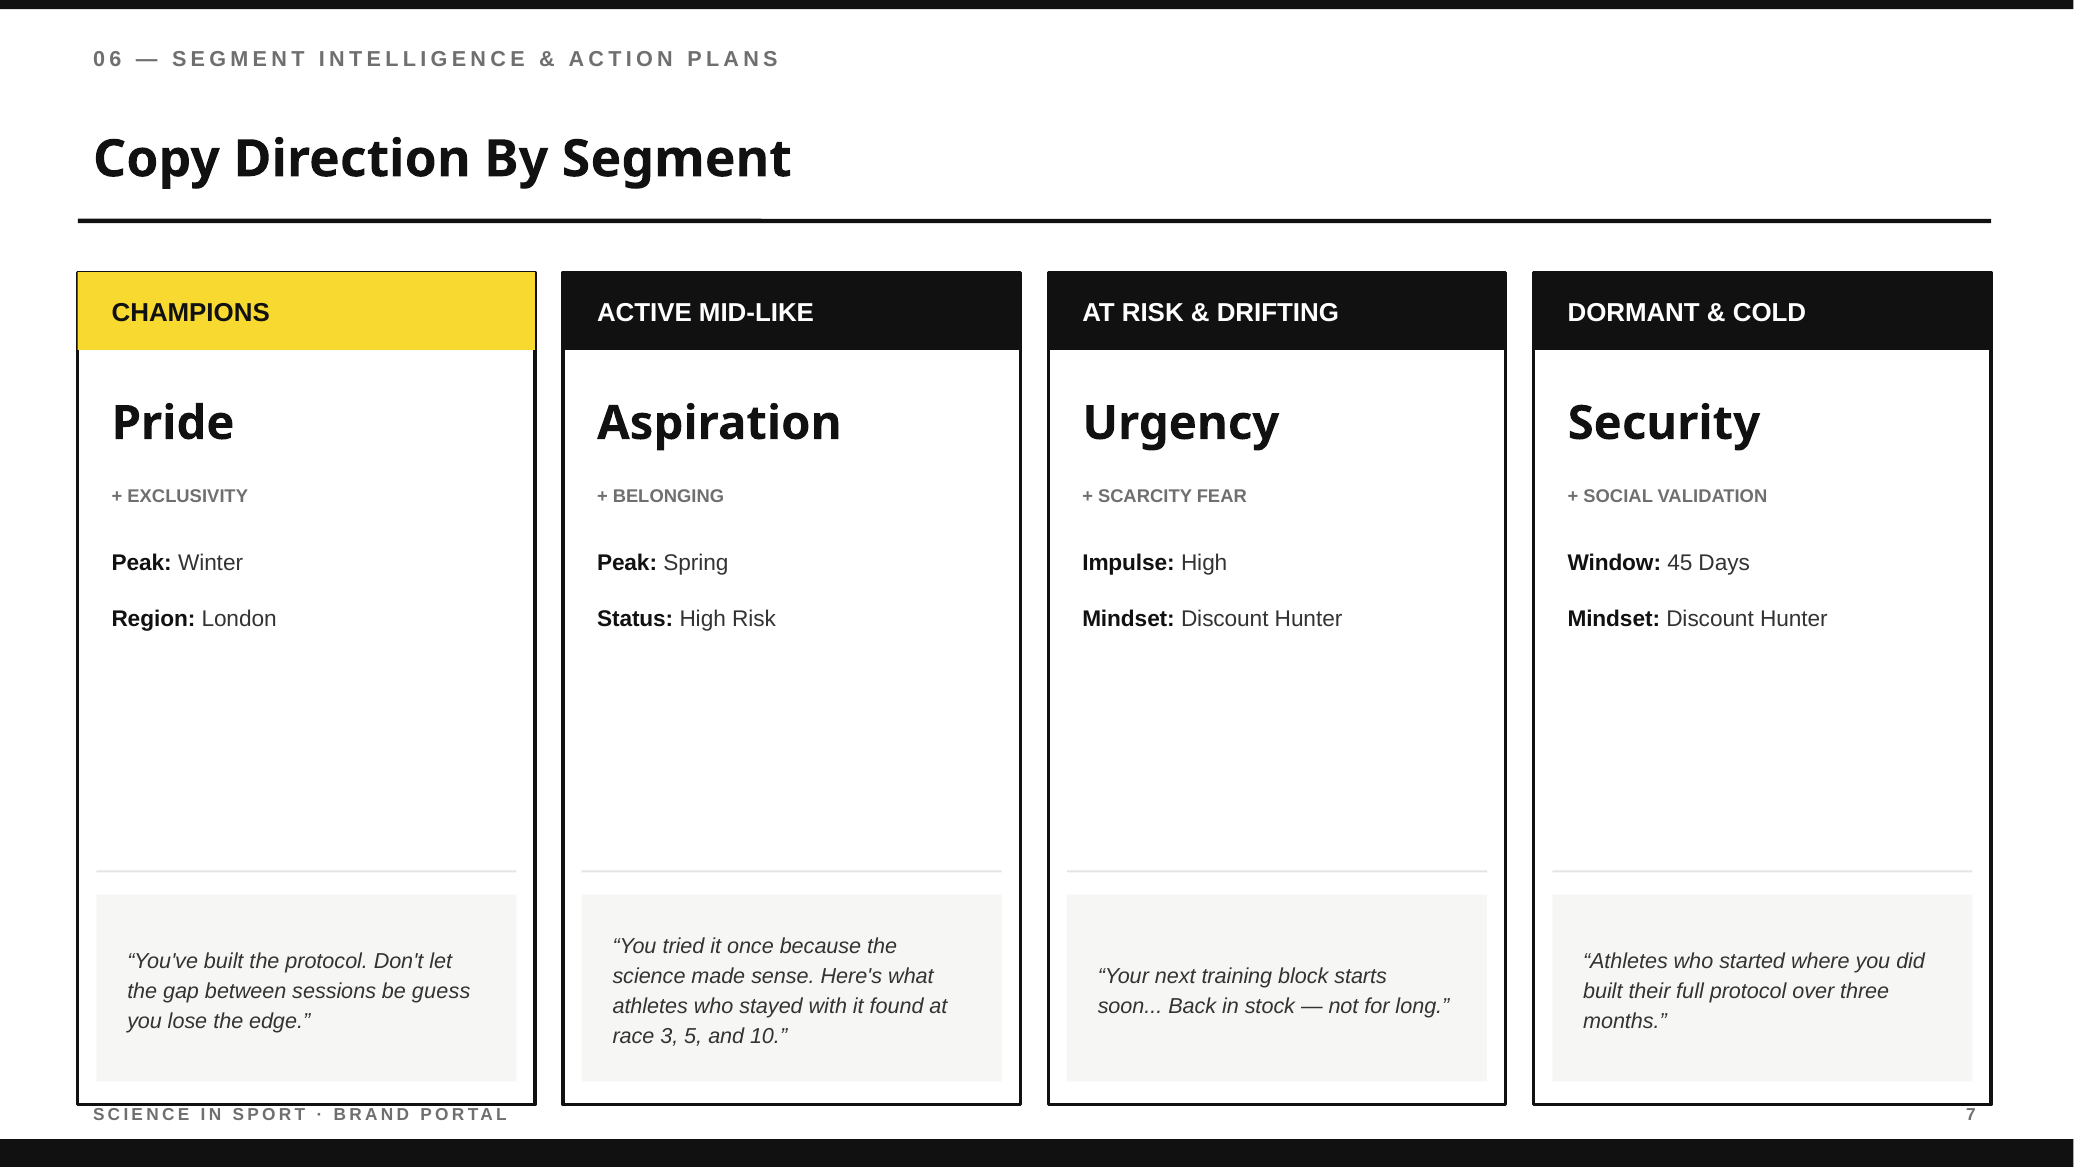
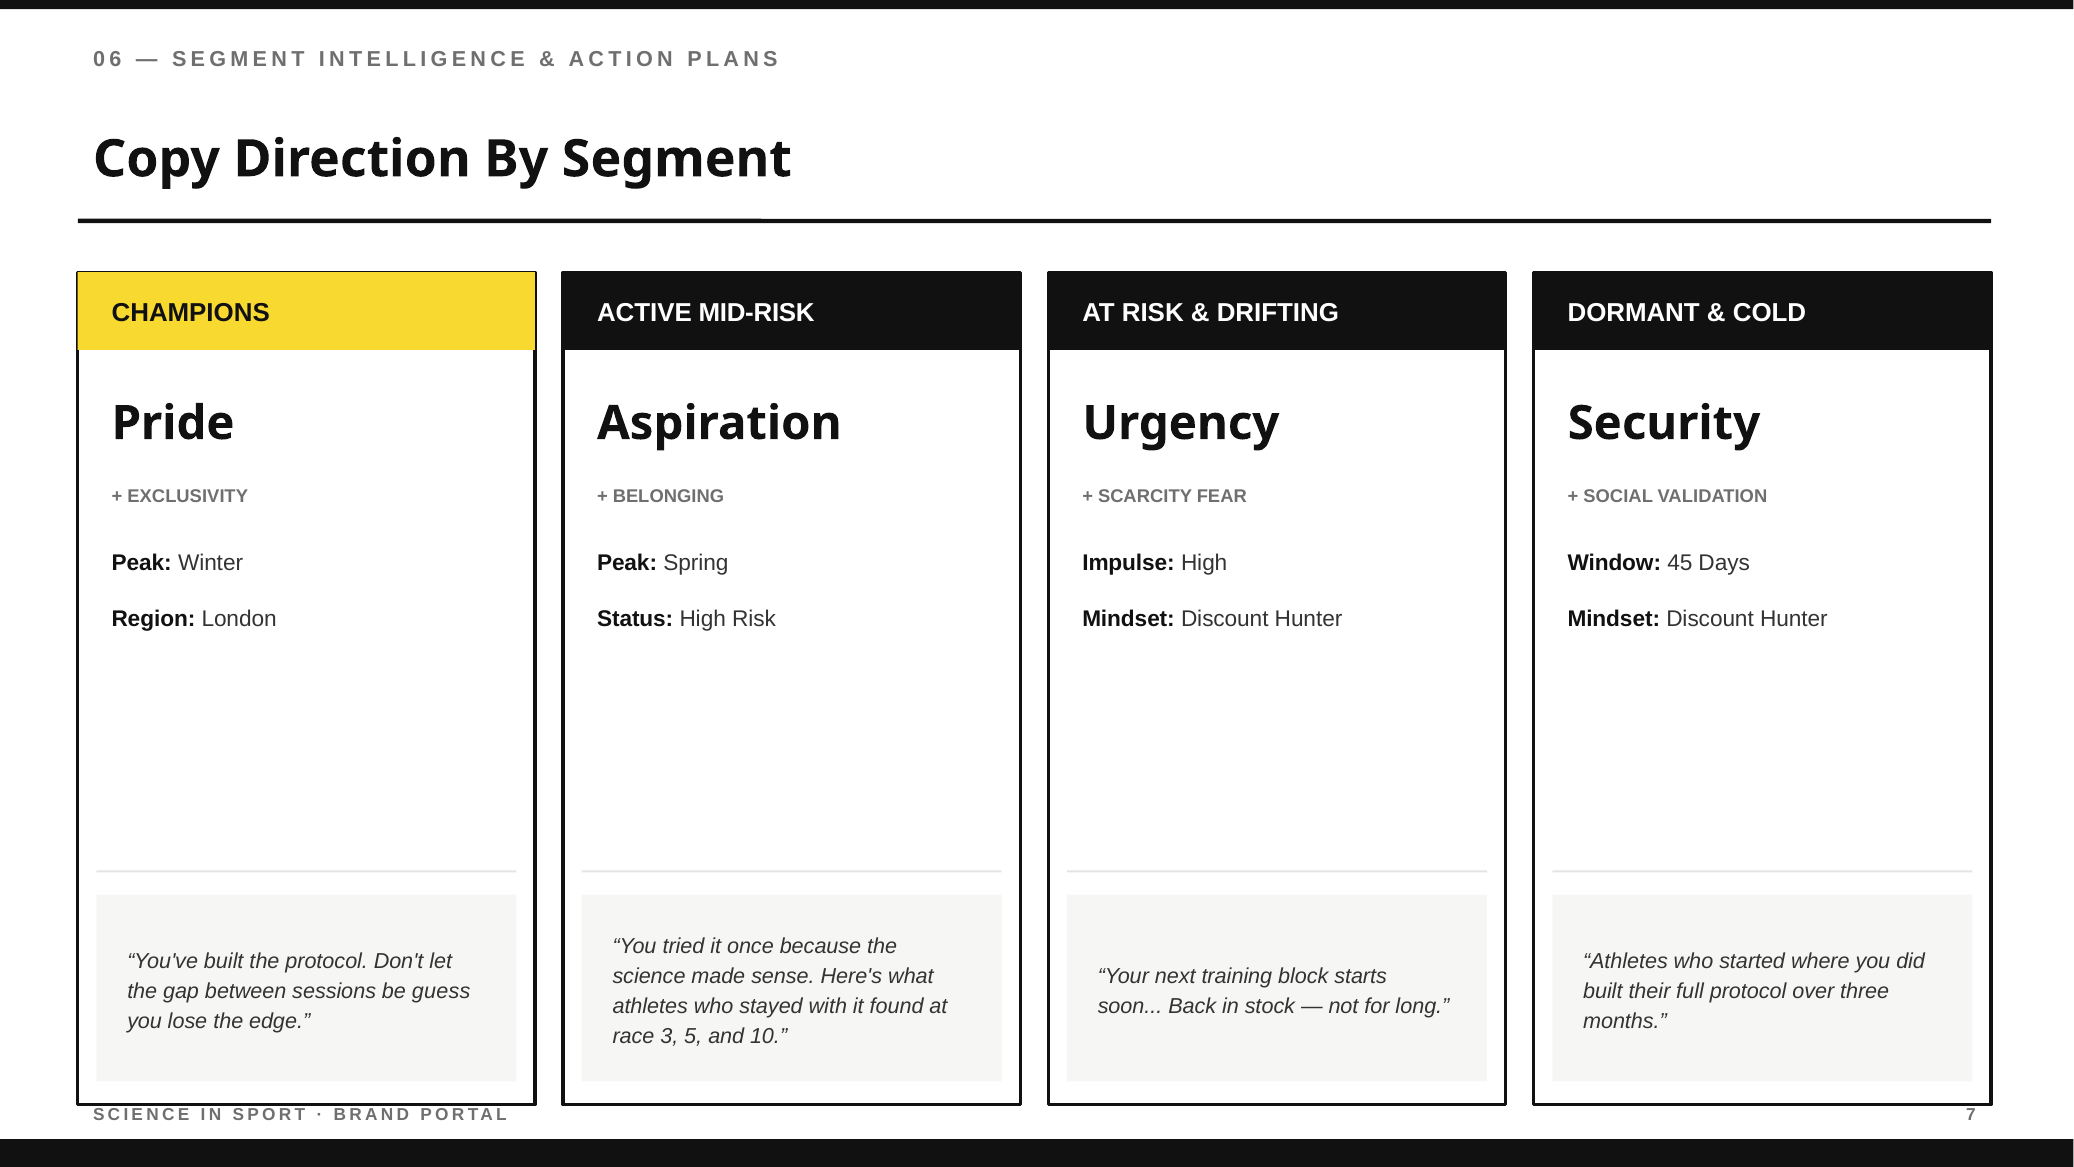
MID-LIKE: MID-LIKE -> MID-RISK (757, 313)
